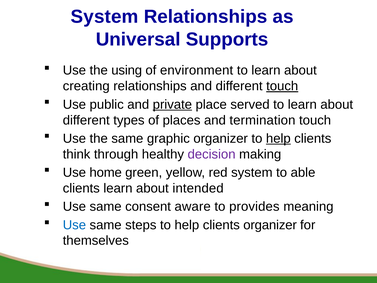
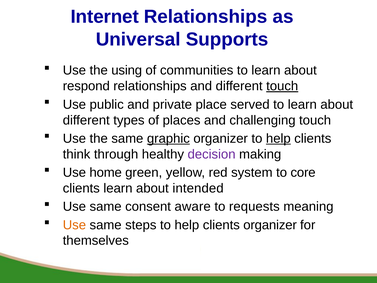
System: System -> Internet (105, 17)
environment: environment -> communities (197, 70)
creating: creating -> respond (86, 86)
private underline: present -> none (172, 104)
termination: termination -> challenging (262, 120)
graphic underline: none -> present (168, 138)
able: able -> core (303, 172)
provides: provides -> requests (254, 206)
Use colour: blue -> orange (74, 225)
